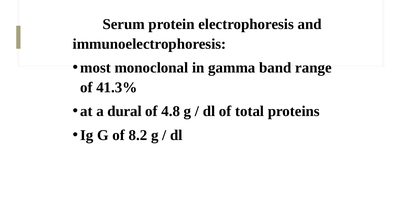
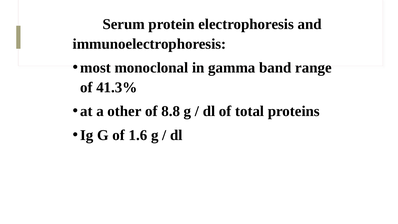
dural: dural -> other (124, 111)
4.8: 4.8 -> 8.8 (171, 111)
8.2: 8.2 -> 1.6 (138, 135)
